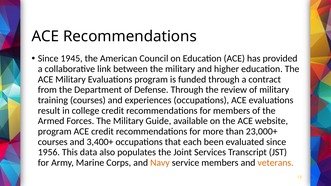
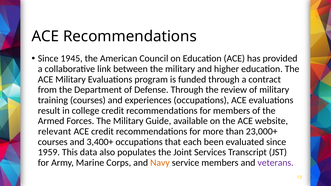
program: program -> relevant (55, 132)
1956: 1956 -> 1959 (49, 152)
veterans colour: orange -> purple (276, 163)
